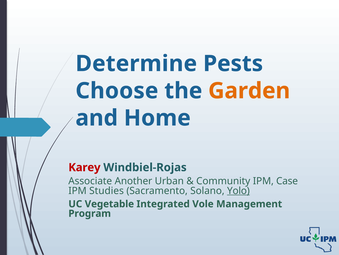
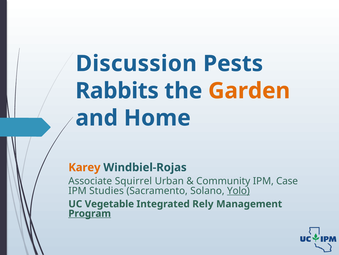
Determine: Determine -> Discussion (136, 63)
Choose: Choose -> Rabbits (117, 91)
Karey colour: red -> orange (84, 167)
Another: Another -> Squirrel (133, 181)
Vole: Vole -> Rely (203, 203)
Program underline: none -> present (90, 213)
